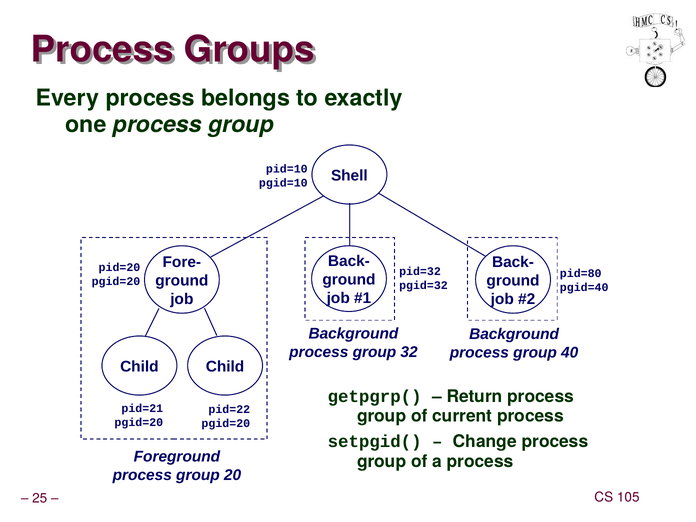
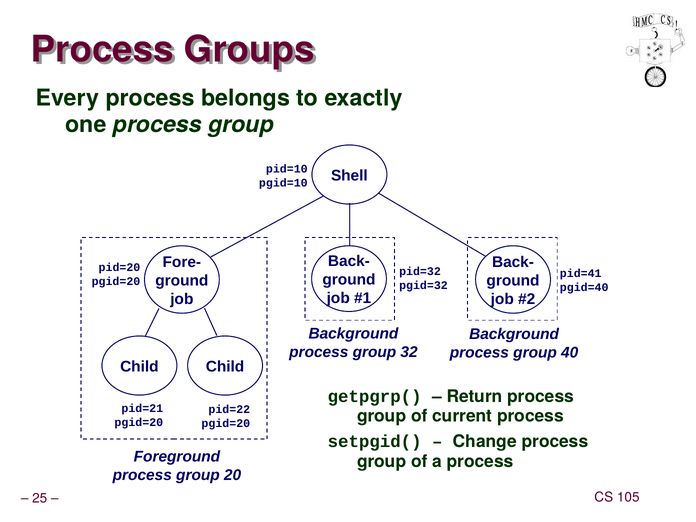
pid=80: pid=80 -> pid=41 (581, 273)
